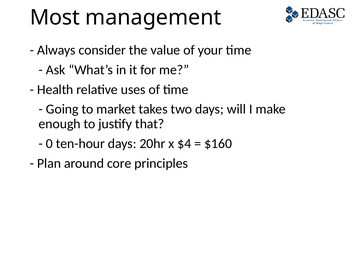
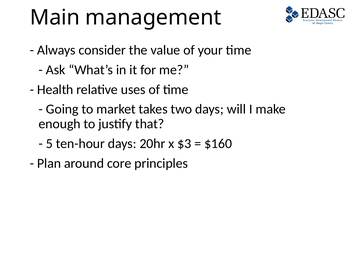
Most: Most -> Main (55, 17)
0: 0 -> 5 (49, 144)
$4: $4 -> $3 (184, 144)
